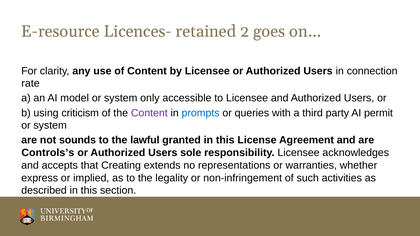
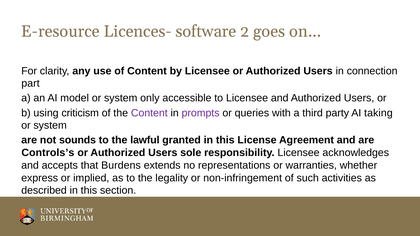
retained: retained -> software (206, 31)
rate: rate -> part (31, 84)
prompts colour: blue -> purple (201, 113)
permit: permit -> taking (378, 113)
Creating: Creating -> Burdens (121, 165)
